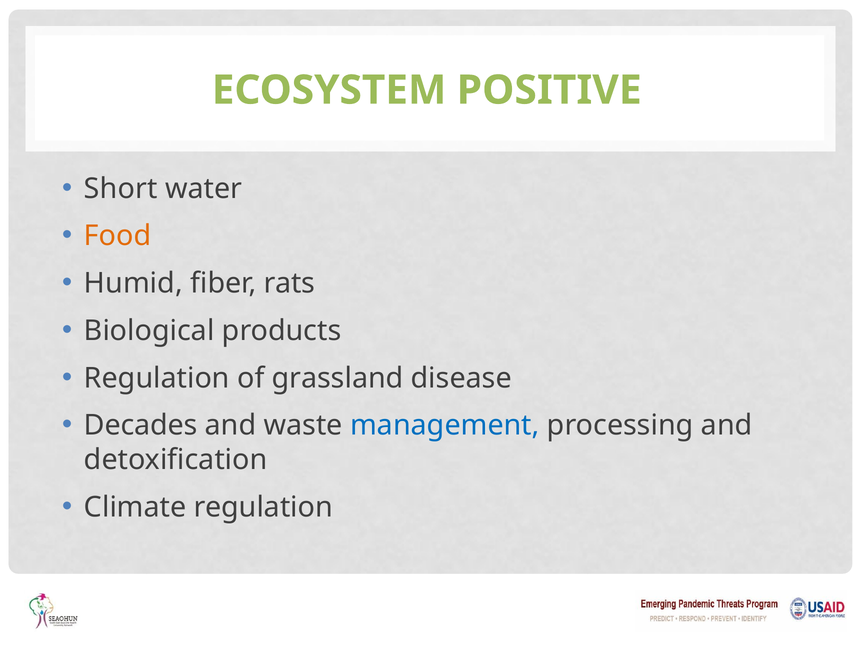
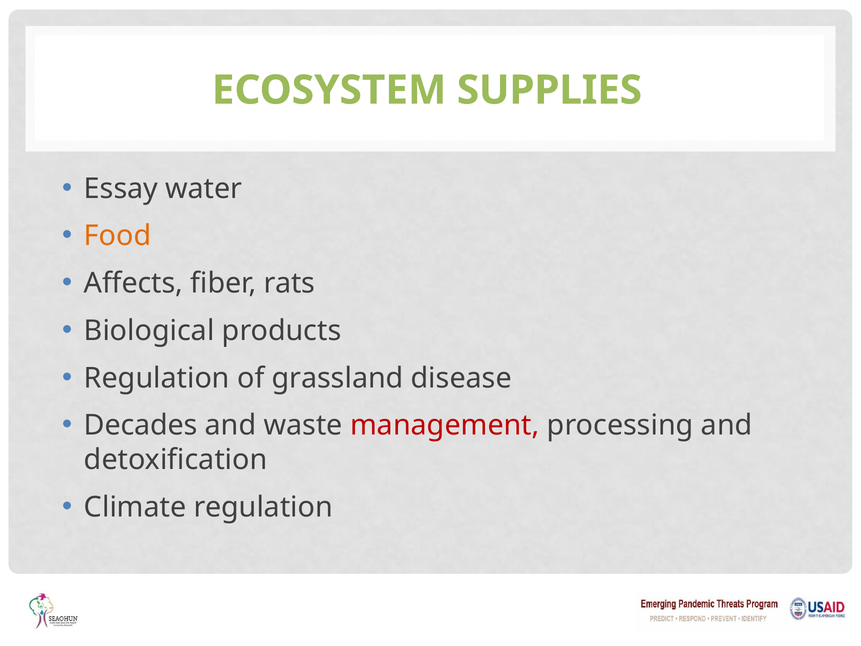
POSITIVE: POSITIVE -> SUPPLIES (549, 90)
Short: Short -> Essay (121, 189)
Humid: Humid -> Affects (133, 283)
management colour: blue -> red (445, 425)
